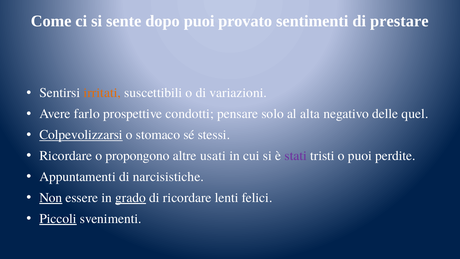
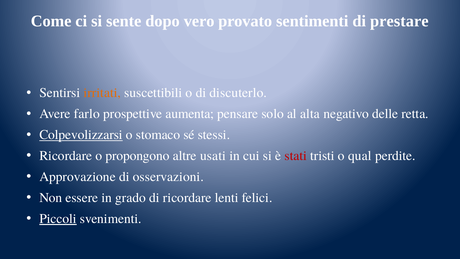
dopo puoi: puoi -> vero (199, 21)
variazioni: variazioni -> discuterlo (238, 93)
condotti: condotti -> aumenta (190, 114)
quel: quel -> retta (415, 114)
stati colour: purple -> red (296, 156)
o puoi: puoi -> qual (360, 156)
Appuntamenti: Appuntamenti -> Approvazione (78, 177)
narcisistiche: narcisistiche -> osservazioni (168, 177)
Non underline: present -> none (51, 198)
grado underline: present -> none (131, 198)
